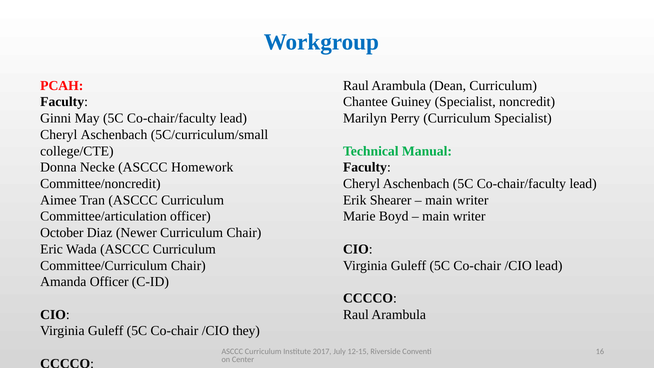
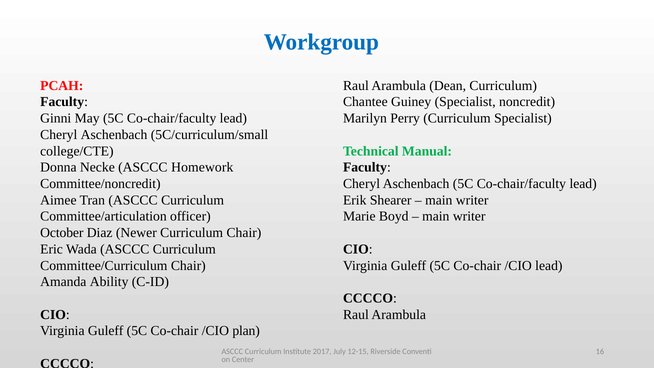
Amanda Officer: Officer -> Ability (109, 282)
they: they -> plan (246, 331)
